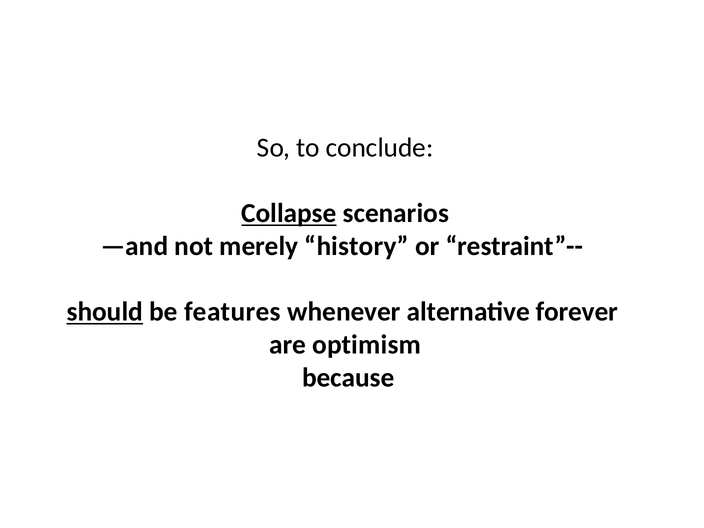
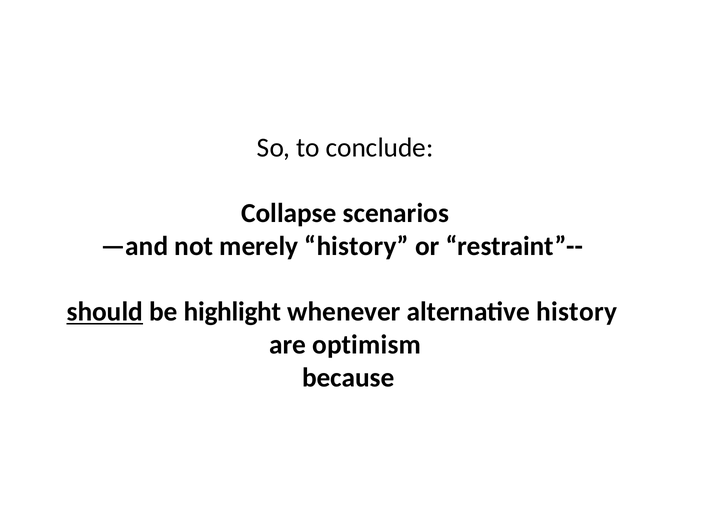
Collapse underline: present -> none (289, 213)
features: features -> highlight (233, 312)
alternative forever: forever -> history (577, 312)
